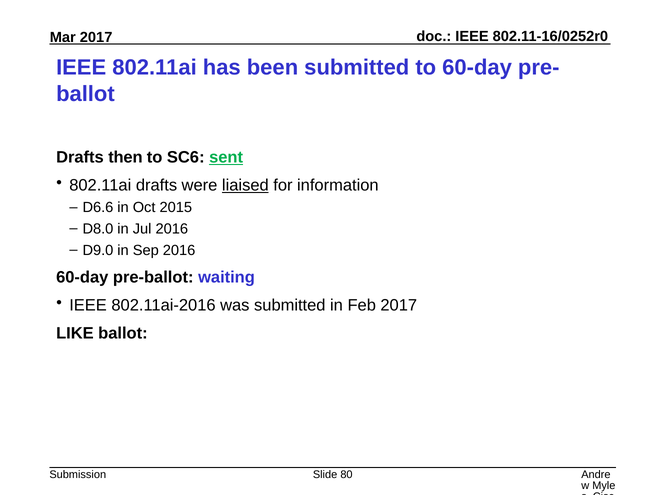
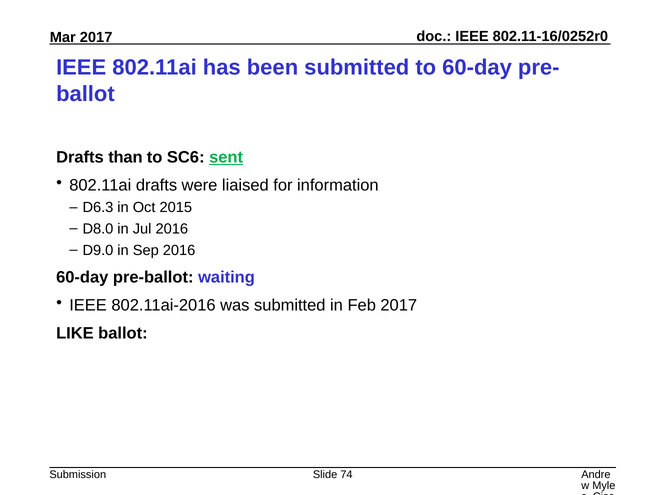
then: then -> than (125, 157)
liaised underline: present -> none (245, 185)
D6.6: D6.6 -> D6.3 (98, 208)
80: 80 -> 74 (346, 475)
